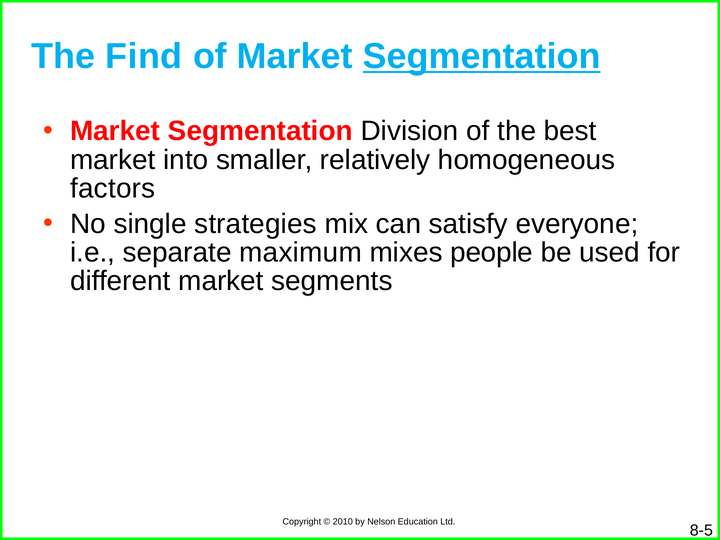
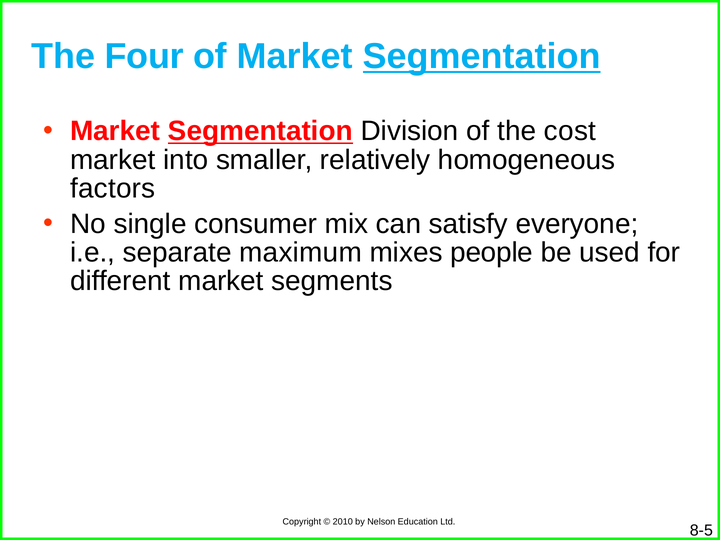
Find: Find -> Four (144, 56)
Segmentation underline: none -> present (260, 131)
best: best -> cost (570, 131)
strategies: strategies -> consumer (256, 224)
